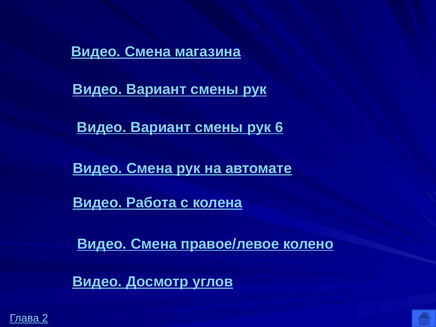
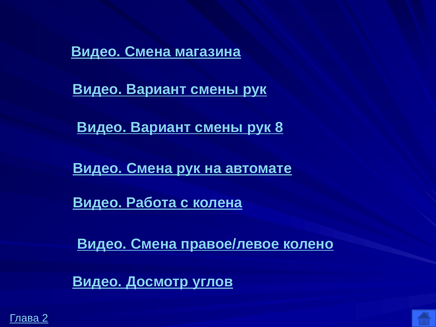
6: 6 -> 8 (279, 127)
